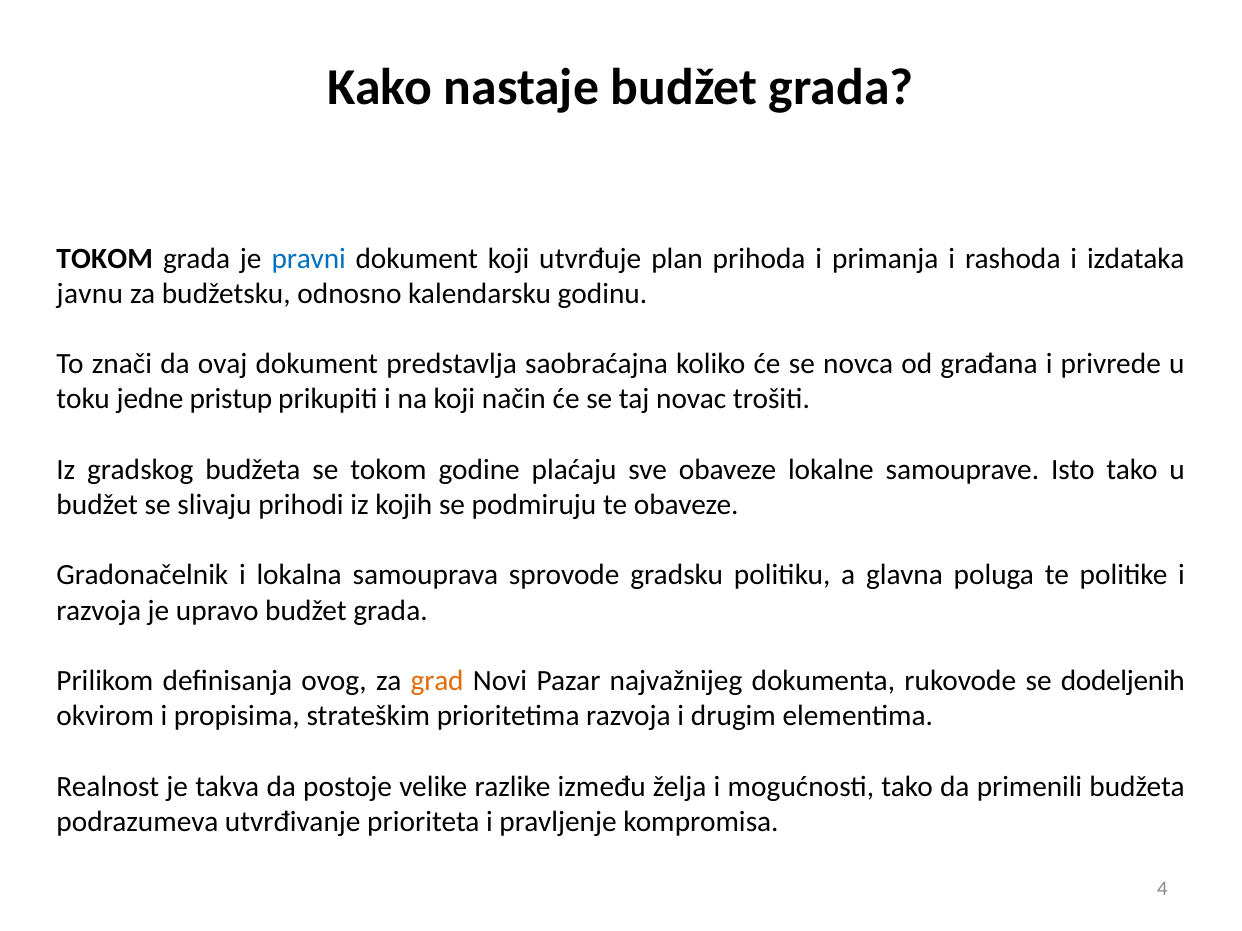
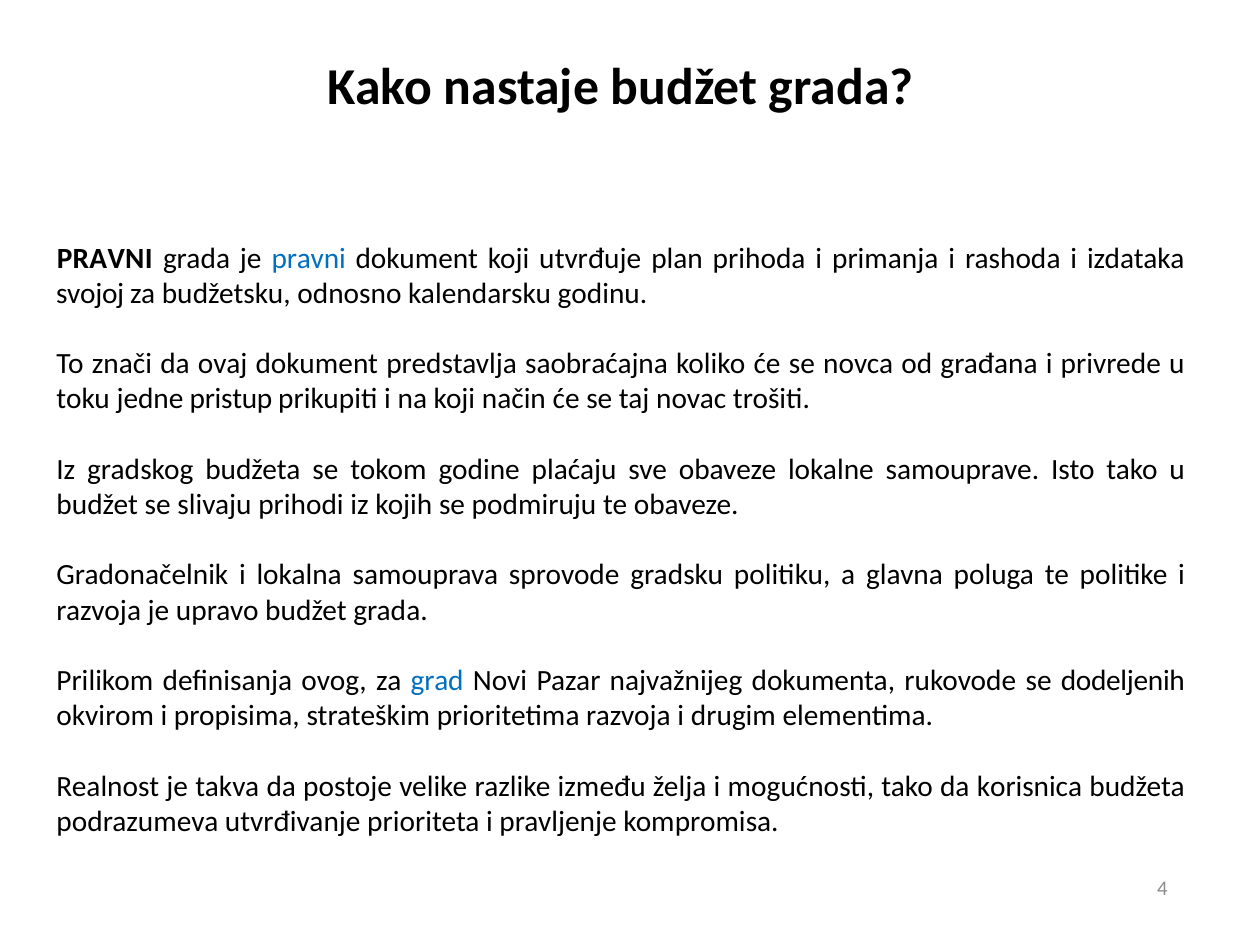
TOKOM: TOKOM -> PRAVNI (105, 259)
javnu: javnu -> svojoj (90, 294)
grad colour: orange -> blue (437, 681)
primenili: primenili -> korisnica (1029, 787)
